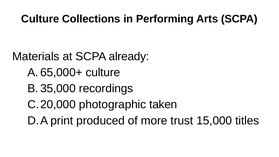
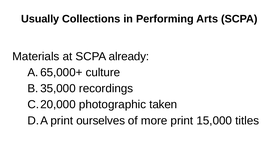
Culture: Culture -> Usually (40, 19)
produced: produced -> ourselves (101, 121)
more trust: trust -> print (182, 121)
